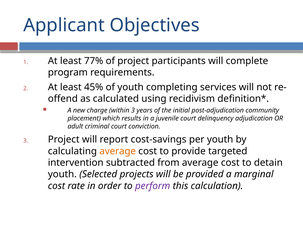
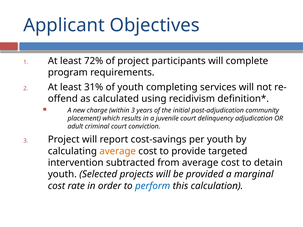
77%: 77% -> 72% (94, 61)
45%: 45% -> 31% (94, 87)
perform colour: purple -> blue (153, 186)
